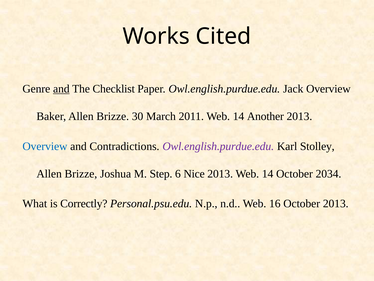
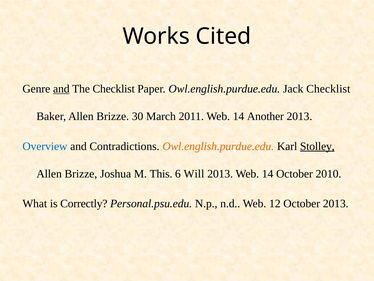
Jack Overview: Overview -> Checklist (328, 89)
Owl.english.purdue.edu colour: purple -> orange (218, 146)
Stolley underline: none -> present (317, 146)
Step: Step -> This (161, 173)
Nice: Nice -> Will (194, 173)
2034: 2034 -> 2010 (328, 173)
16: 16 -> 12 (275, 203)
